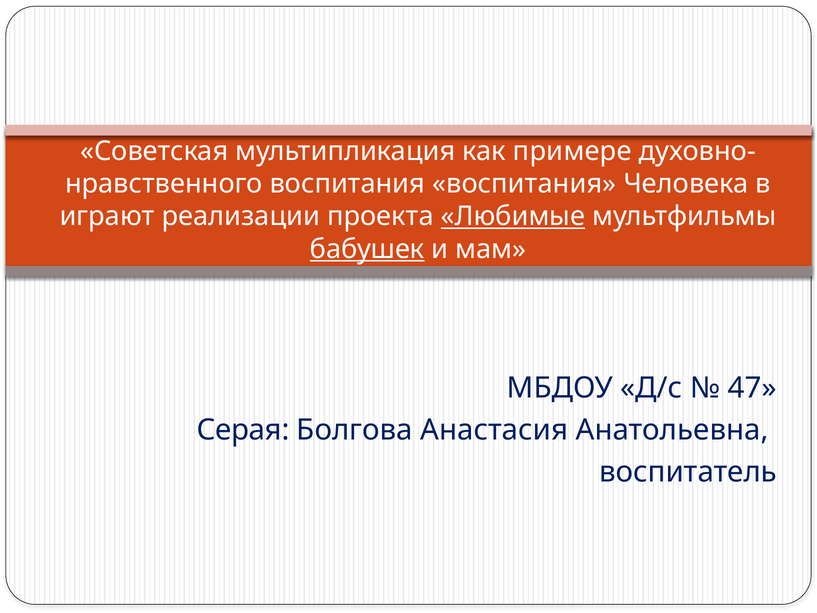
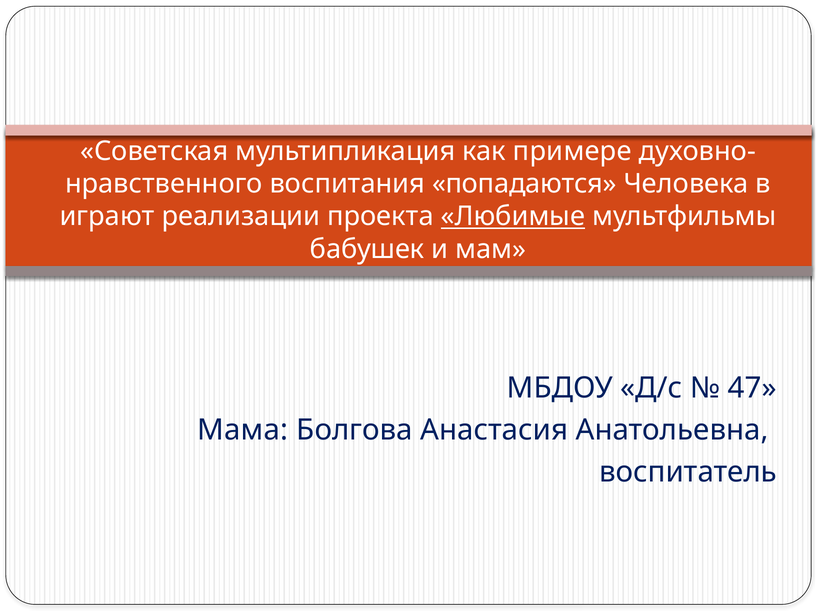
воспитания воспитания: воспитания -> попадаются (524, 184)
бабушек underline: present -> none (367, 249)
Серая: Серая -> Мама (243, 430)
